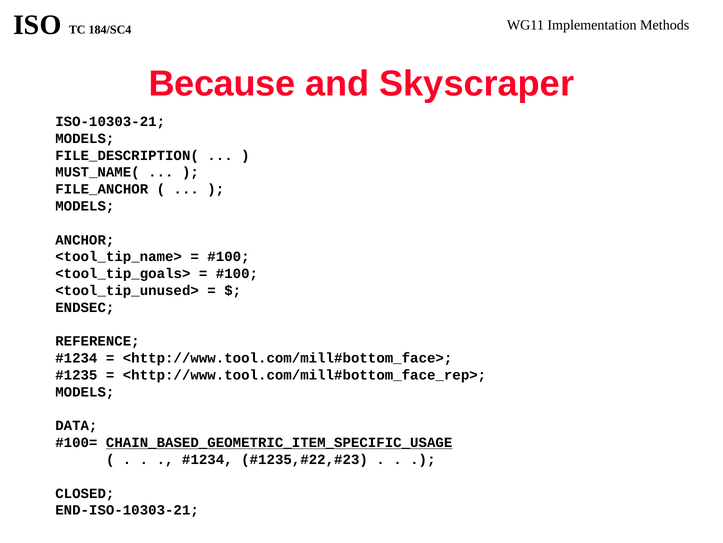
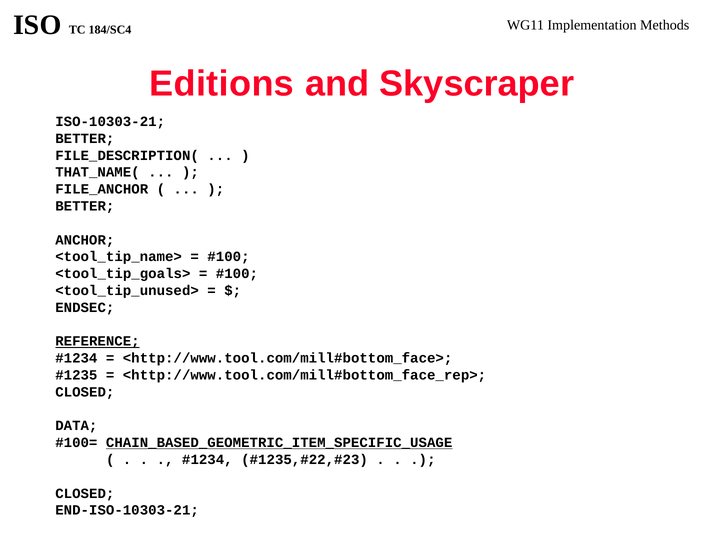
Because: Because -> Editions (222, 84)
MODELS: MODELS -> BETTER (85, 138)
MUST_NAME(: MUST_NAME( -> THAT_NAME( (97, 172)
MODELS: MODELS -> BETTER (85, 206)
REFERENCE underline: none -> present (97, 341)
MODELS: MODELS -> CLOSED (85, 391)
